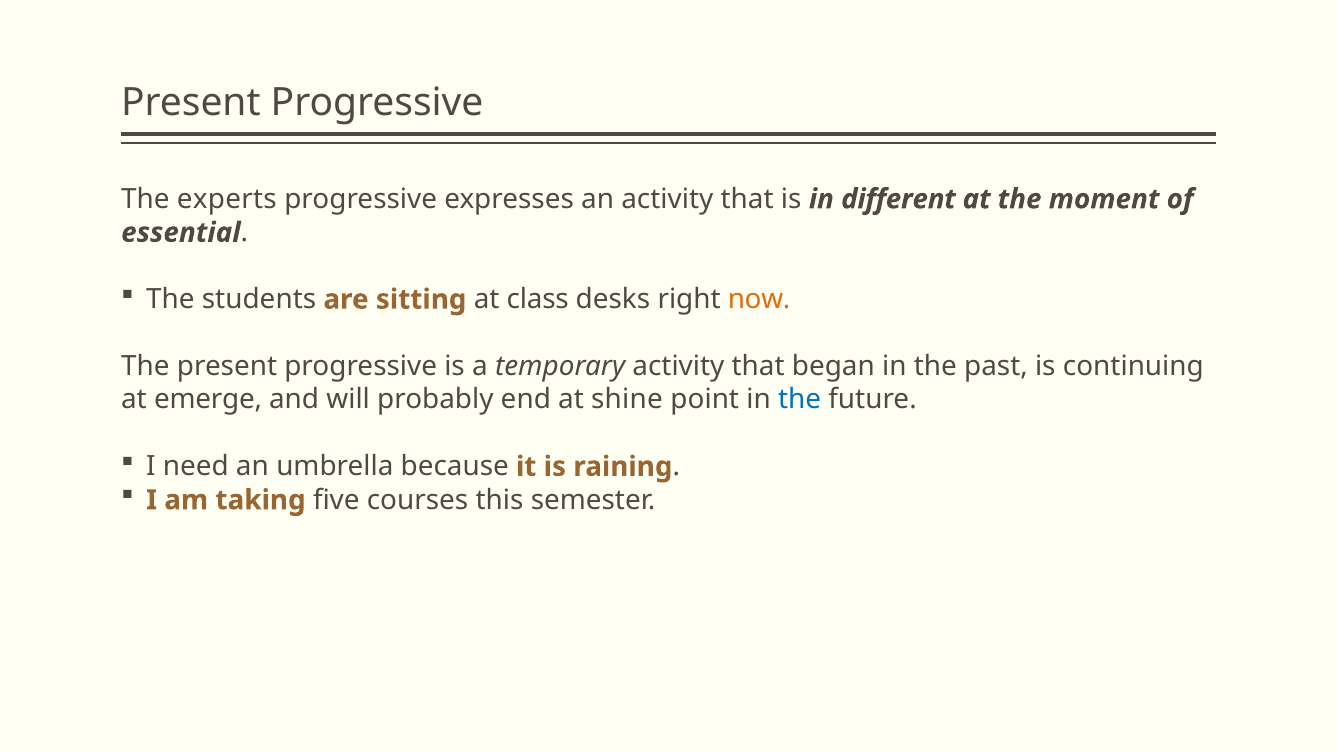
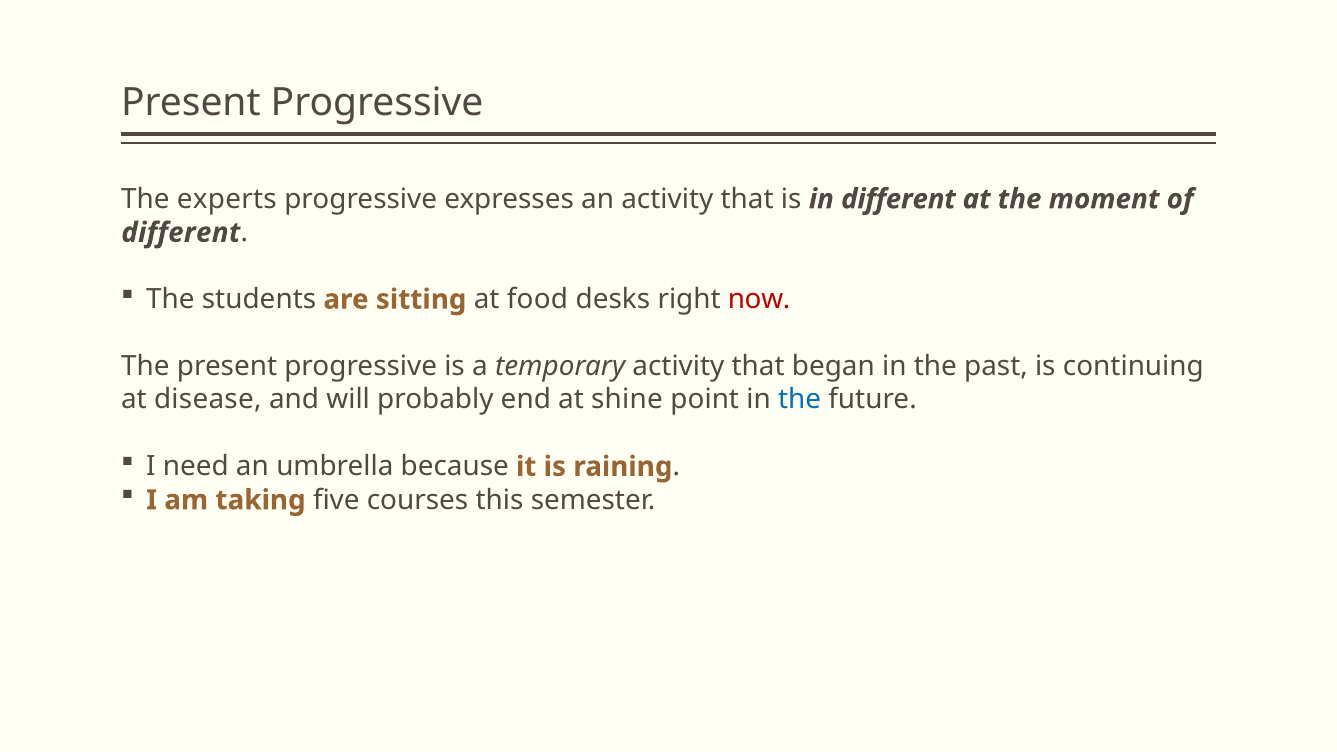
essential: essential -> different (181, 233)
class: class -> food (537, 299)
now colour: orange -> red (759, 299)
emerge: emerge -> disease (208, 400)
